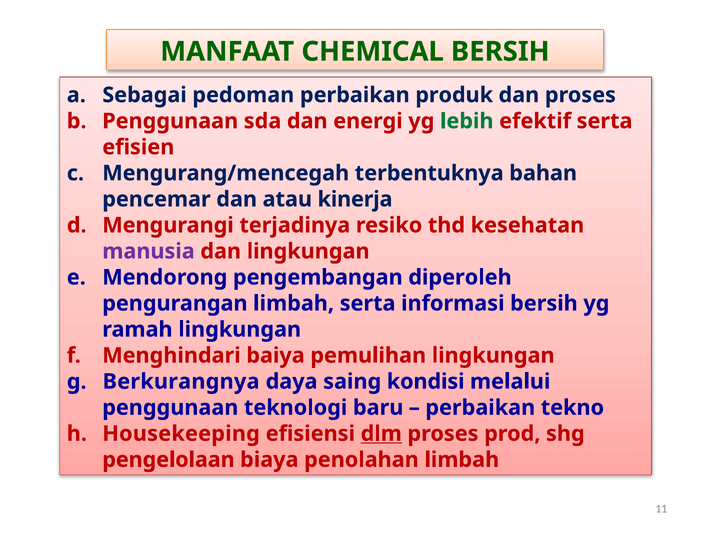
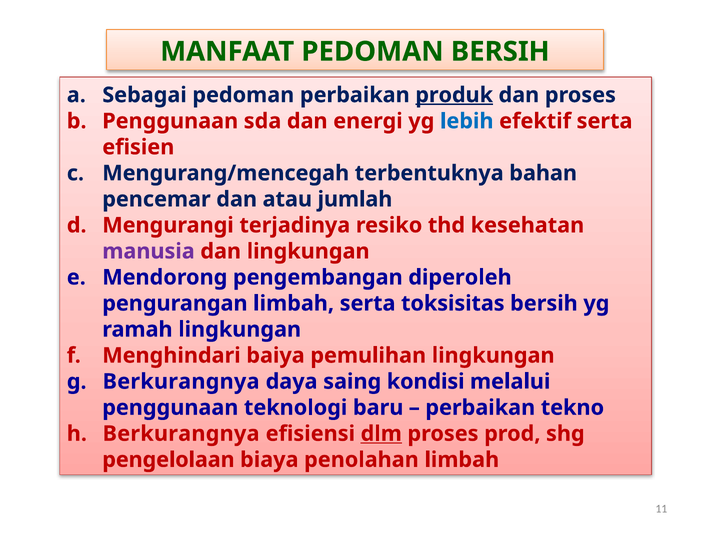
MANFAAT CHEMICAL: CHEMICAL -> PEDOMAN (373, 52)
produk underline: none -> present (454, 95)
lebih colour: green -> blue (467, 121)
kinerja: kinerja -> jumlah (355, 199)
informasi: informasi -> toksisitas (453, 303)
Housekeeping: Housekeeping -> Berkurangnya (181, 433)
